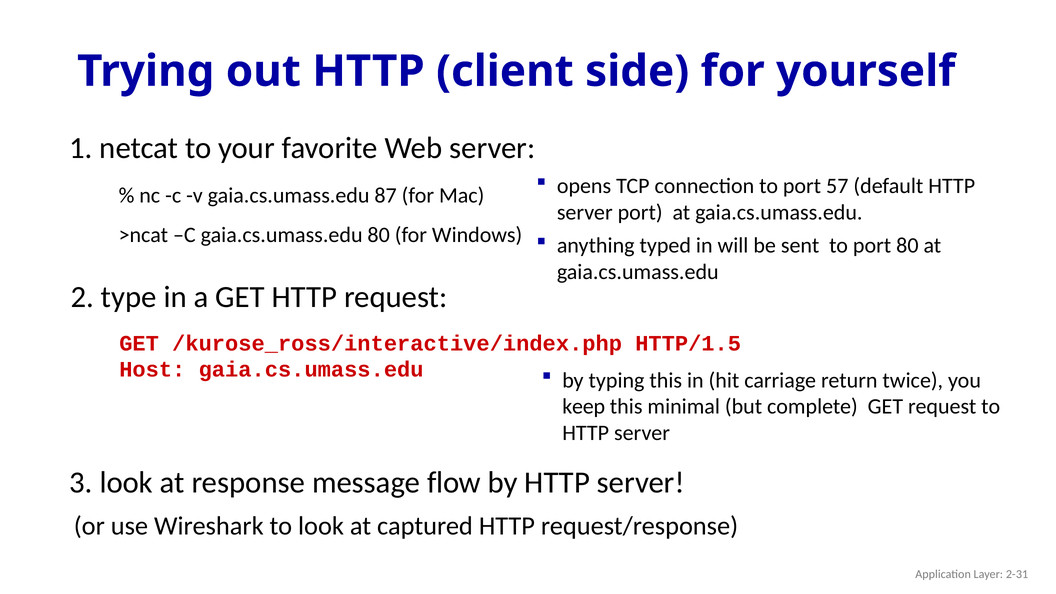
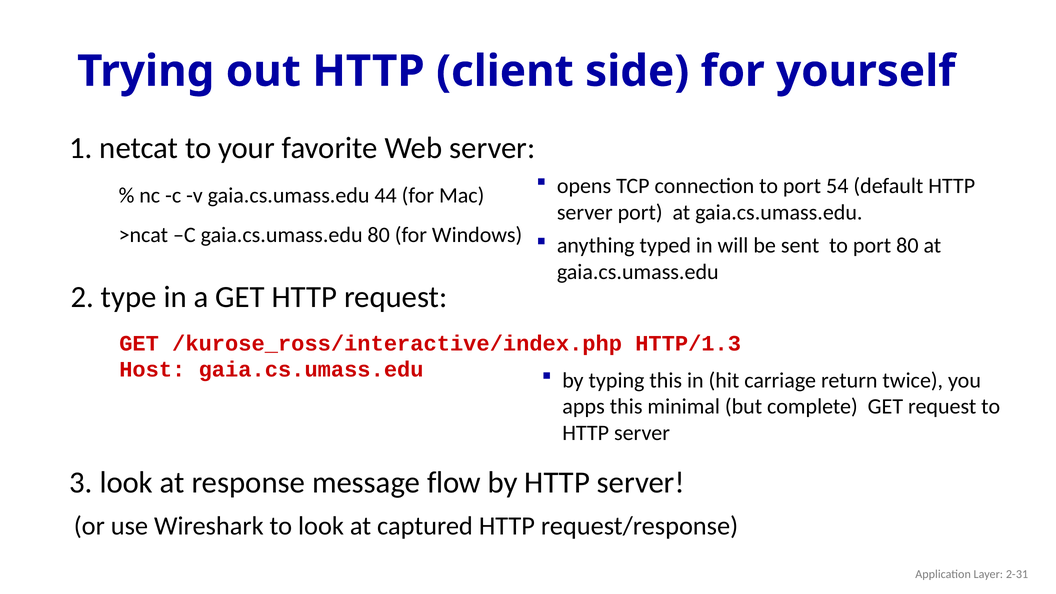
57: 57 -> 54 (837, 186)
87: 87 -> 44 (386, 195)
HTTP/1.5: HTTP/1.5 -> HTTP/1.3 (688, 343)
keep: keep -> apps (584, 407)
